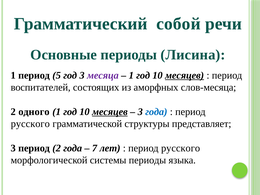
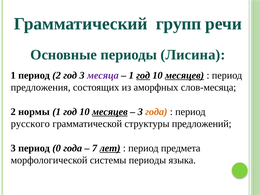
собой: собой -> групп (179, 24)
период 5: 5 -> 2 (57, 75)
год underline: none -> present (143, 75)
воспитателей: воспитателей -> предложения (41, 87)
одного: одного -> нормы (34, 112)
года colour: blue -> orange (156, 112)
представляет: представляет -> предложений (202, 124)
период 2: 2 -> 0 (57, 148)
лет underline: none -> present (110, 148)
русского: русского -> предмета (181, 148)
